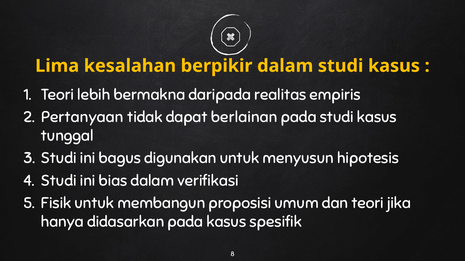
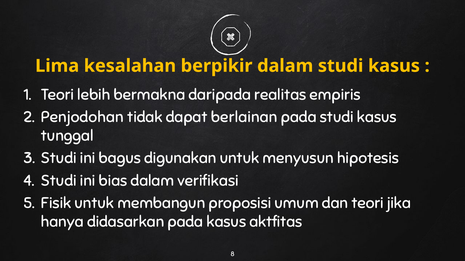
Pertanyaan: Pertanyaan -> Penjodohan (82, 117)
spesifik: spesifik -> aktfitas (276, 222)
